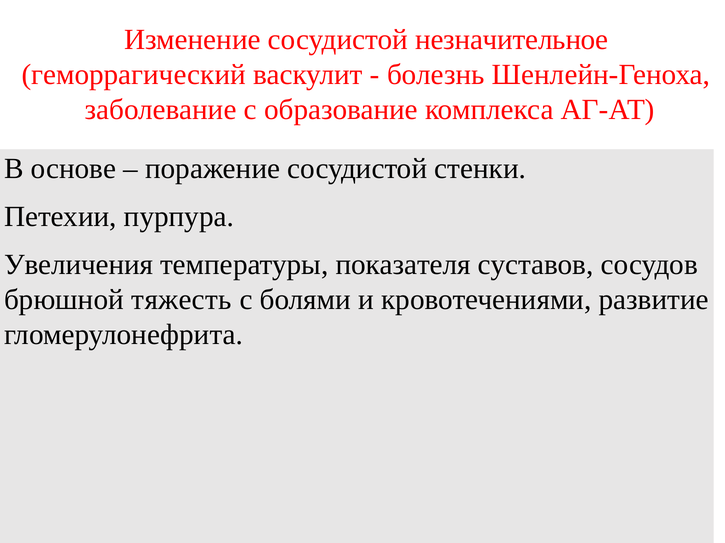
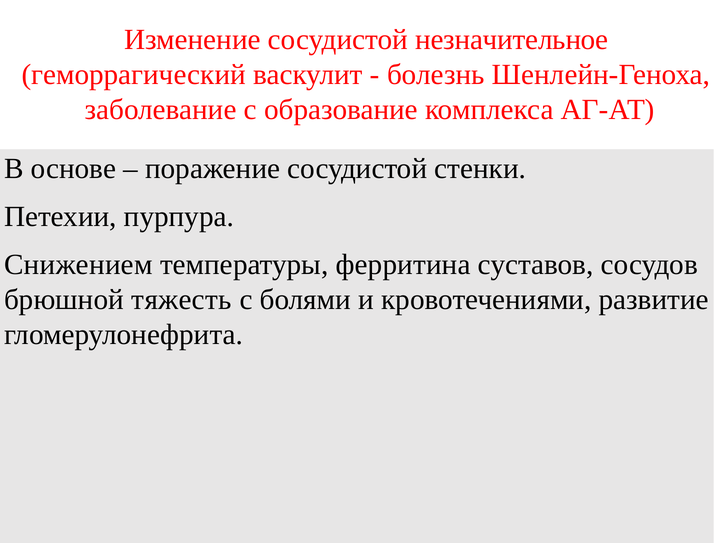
Увеличения: Увеличения -> Снижением (78, 265)
показателя: показателя -> ферритина (403, 265)
